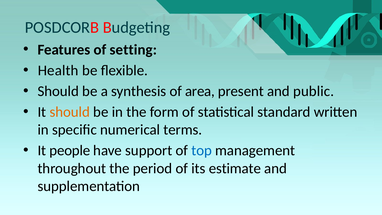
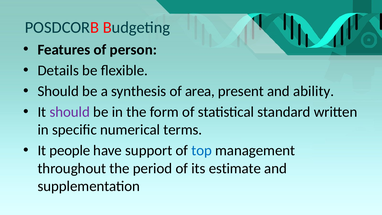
setting: setting -> person (133, 50)
Health: Health -> Details (58, 70)
public: public -> ability (314, 91)
should colour: orange -> purple (70, 112)
